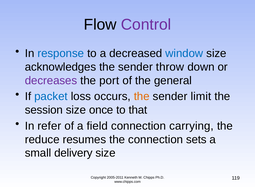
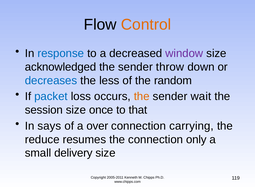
Control colour: purple -> orange (146, 25)
window colour: blue -> purple (184, 53)
acknowledges: acknowledges -> acknowledged (61, 67)
decreases colour: purple -> blue (51, 81)
port: port -> less (109, 81)
general: general -> random (173, 81)
limit: limit -> wait (201, 97)
refer: refer -> says (49, 126)
field: field -> over (97, 126)
sets: sets -> only (196, 140)
